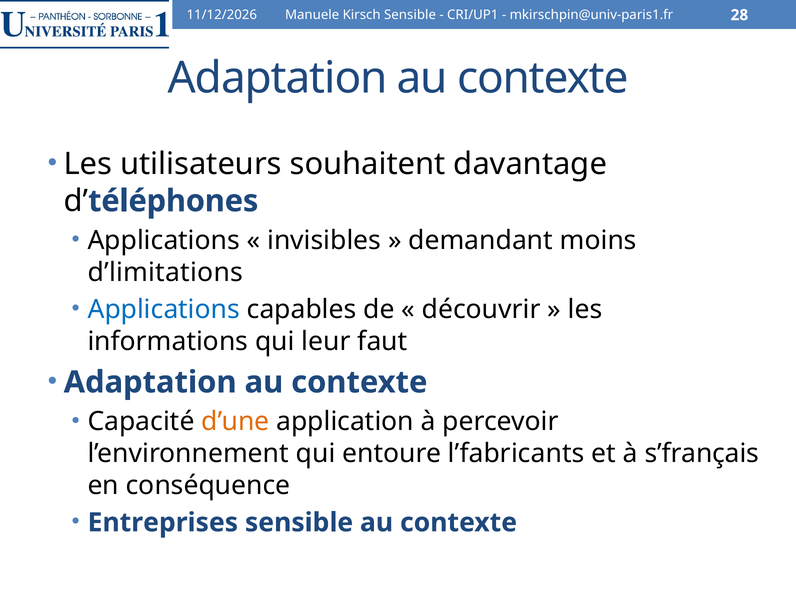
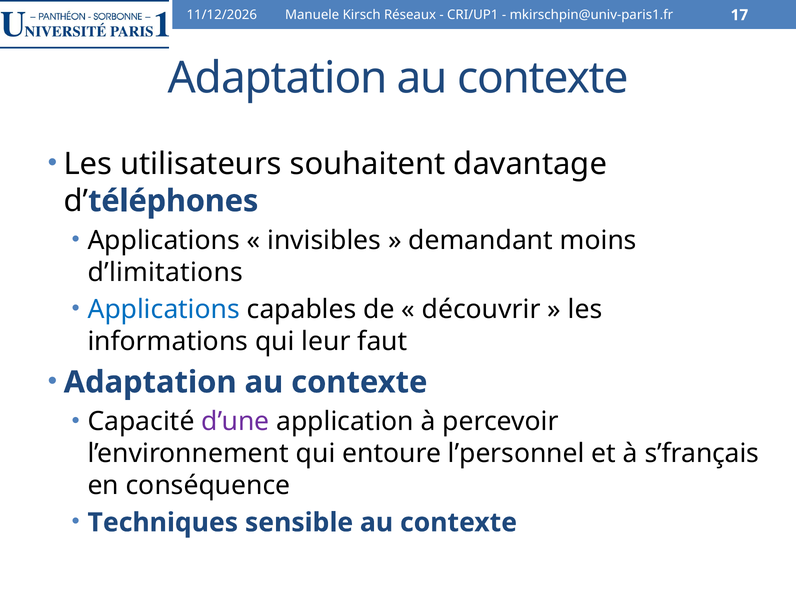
Kirsch Sensible: Sensible -> Réseaux (410, 15)
28: 28 -> 17 (739, 15)
d’une colour: orange -> purple (235, 422)
l’fabricants: l’fabricants -> l’personnel (516, 454)
Entreprises: Entreprises -> Techniques (163, 523)
